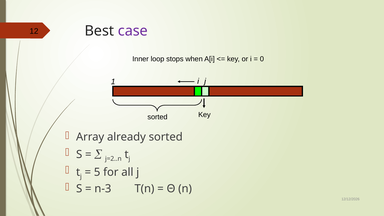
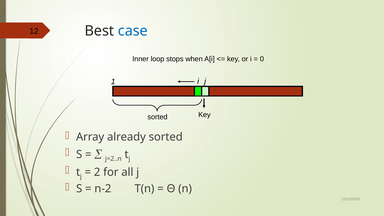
case colour: purple -> blue (133, 31)
5: 5 -> 2 (97, 172)
n-3: n-3 -> n-2 (103, 189)
